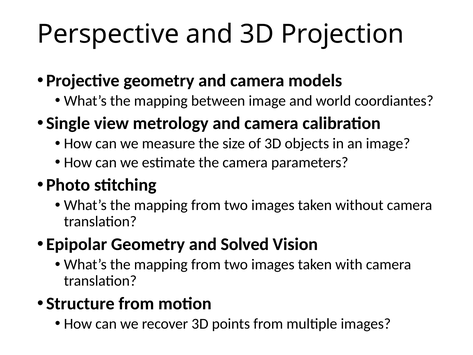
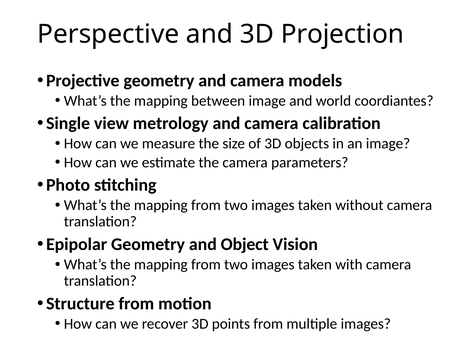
Solved: Solved -> Object (245, 244)
